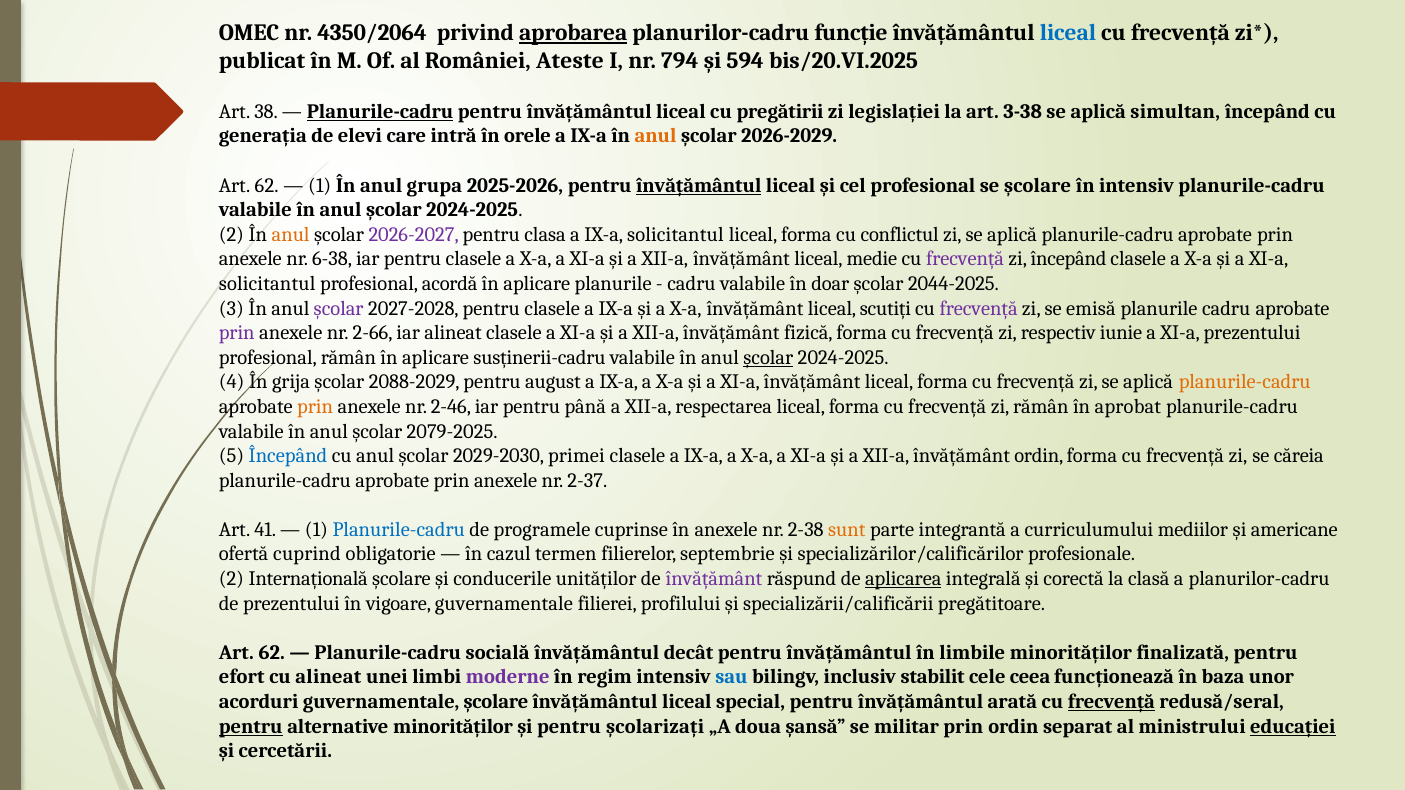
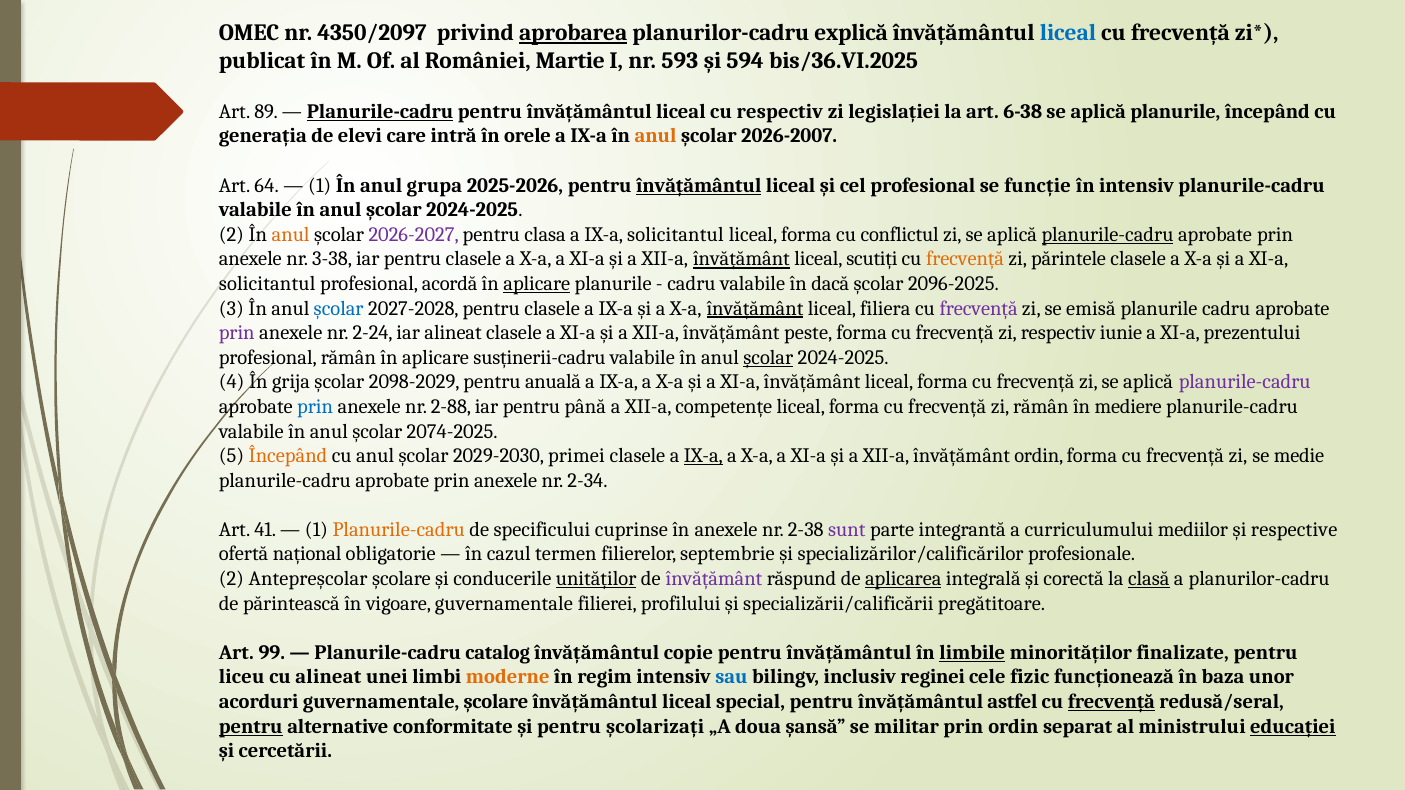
4350/2064: 4350/2064 -> 4350/2097 (372, 33)
funcție: funcție -> explică (851, 33)
Ateste: Ateste -> Martie (570, 61)
794: 794 -> 593 (680, 61)
bis/20.VI.2025: bis/20.VI.2025 -> bis/36.VI.2025 (844, 61)
38: 38 -> 89 (266, 112)
cu pregătirii: pregătirii -> respectiv (780, 112)
3-38: 3-38 -> 6-38 (1023, 112)
aplică simultan: simultan -> planurile (1175, 112)
2026-2029: 2026-2029 -> 2026-2007 (789, 136)
62: 62 -> 64 (267, 185)
se școlare: școlare -> funcție (1038, 185)
planurile-cadru underline: none -> present (1108, 235)
6-38: 6-38 -> 3-38 (332, 259)
învățământ underline: none -> present (741, 259)
medie: medie -> scutiți (872, 259)
frecvență colour: purple -> orange (965, 259)
zi începând: începând -> părintele (1069, 259)
aplicare underline: none -> present (537, 284)
doar: doar -> dacă (830, 284)
2044-2025: 2044-2025 -> 2096-2025 (953, 284)
școlar colour: purple -> blue (339, 308)
învățământ underline: none -> present (755, 308)
scutiți: scutiți -> filiera (885, 308)
2-66: 2-66 -> 2-24 (373, 333)
fizică: fizică -> peste (808, 333)
2088-2029: 2088-2029 -> 2098-2029 (414, 382)
august: august -> anuală (553, 382)
planurile-cadru colour: orange -> purple (1245, 382)
prin colour: orange -> blue (315, 407)
2-46: 2-46 -> 2-88 (451, 407)
respectarea: respectarea -> competențe (724, 407)
aprobat: aprobat -> mediere (1128, 407)
2079-2025: 2079-2025 -> 2074-2025 (452, 431)
Începând colour: blue -> orange (288, 456)
IX-a underline: none -> present (703, 456)
căreia: căreia -> medie (1299, 456)
2-37: 2-37 -> 2-34 (587, 481)
Planurile-cadru colour: blue -> orange (399, 530)
programele: programele -> specificului (542, 530)
sunt colour: orange -> purple (847, 530)
americane: americane -> respective (1294, 530)
cuprind: cuprind -> național (307, 554)
Internațională: Internațională -> Antepreșcolar (308, 579)
unităților underline: none -> present (596, 579)
clasă underline: none -> present (1149, 579)
de prezentului: prezentului -> părintească (291, 604)
62: 62 -> 99 (272, 653)
socială: socială -> catalog (498, 653)
decât: decât -> copie (688, 653)
limbile underline: none -> present (972, 653)
finalizată: finalizată -> finalizate (1183, 653)
efort: efort -> liceu (242, 677)
moderne colour: purple -> orange (508, 677)
stabilit: stabilit -> reginei (933, 677)
ceea: ceea -> fizic (1030, 677)
arată: arată -> astfel (1013, 702)
alternative minorităților: minorităților -> conformitate (453, 727)
